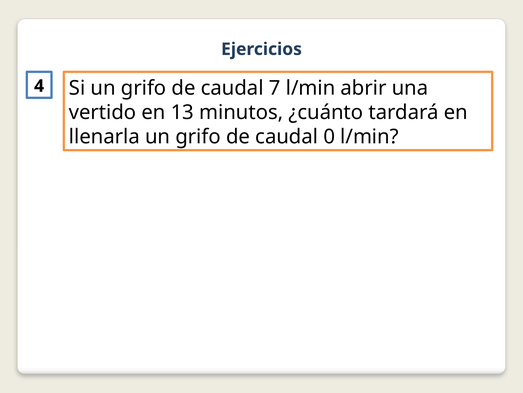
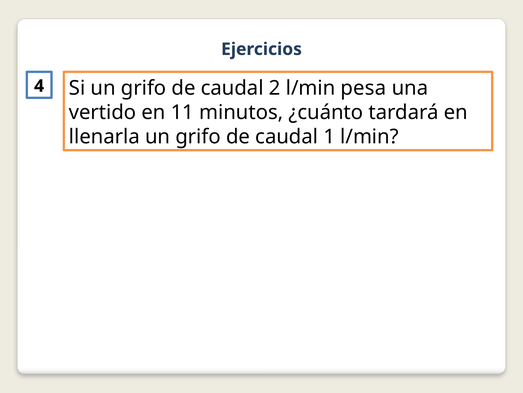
7: 7 -> 2 (275, 88)
abrir: abrir -> pesa (363, 88)
13: 13 -> 11 (182, 112)
0: 0 -> 1 (329, 137)
